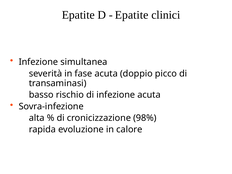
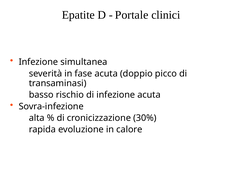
Epatite: Epatite -> Portale (132, 15)
98%: 98% -> 30% (145, 118)
